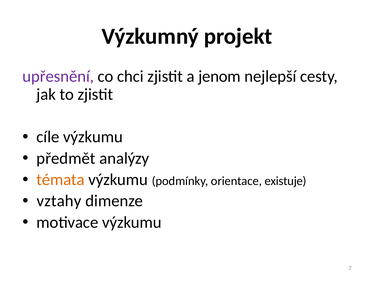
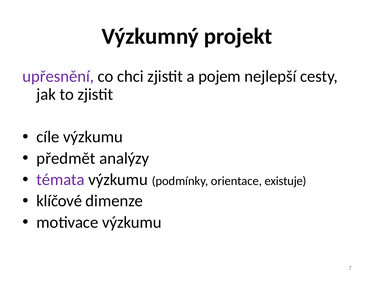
jenom: jenom -> pojem (220, 76)
témata colour: orange -> purple (61, 179)
vztahy: vztahy -> klíčové (59, 201)
